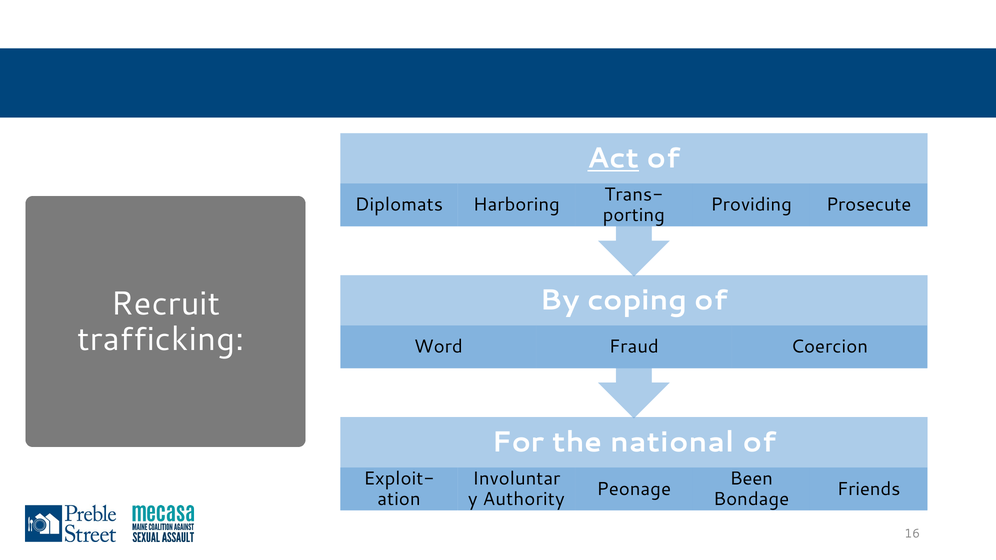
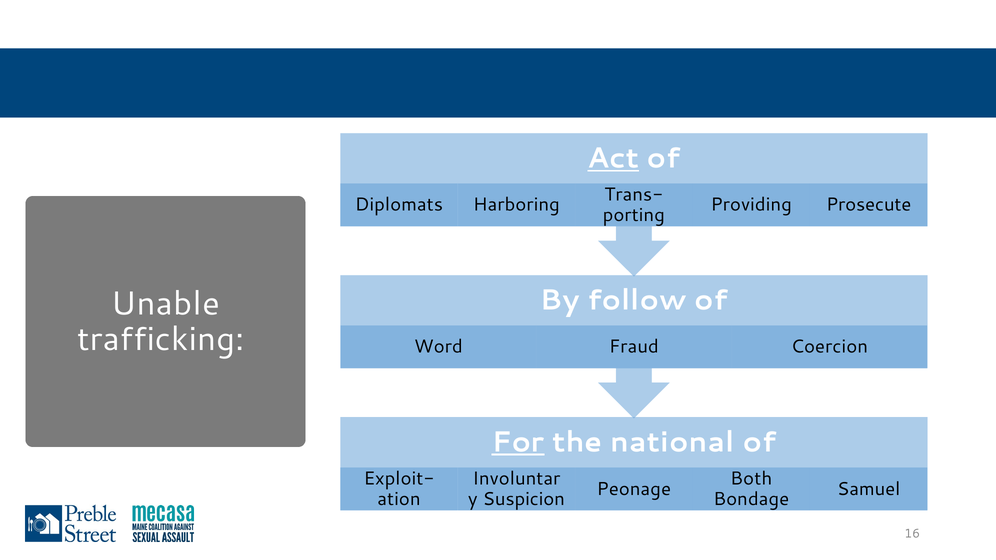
coping: coping -> follow (637, 300)
Recruit: Recruit -> Unable (165, 304)
For underline: none -> present (518, 442)
Been: Been -> Both (751, 479)
Friends: Friends -> Samuel (869, 489)
Authority: Authority -> Suspicion (524, 499)
